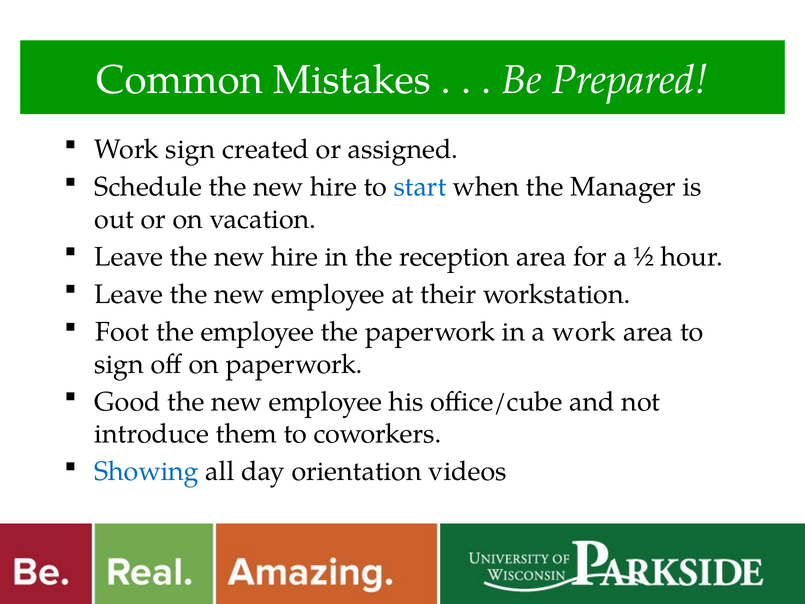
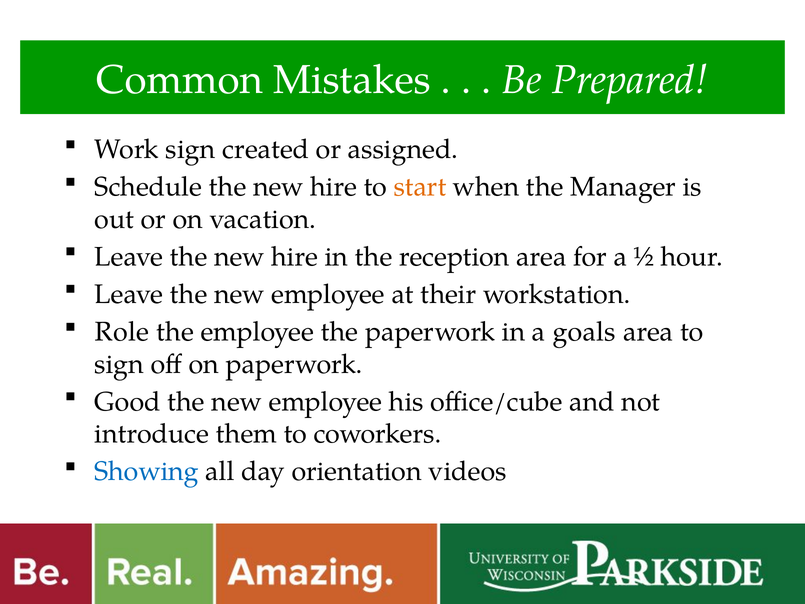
start colour: blue -> orange (420, 187)
Foot: Foot -> Role (122, 332)
a work: work -> goals (584, 332)
